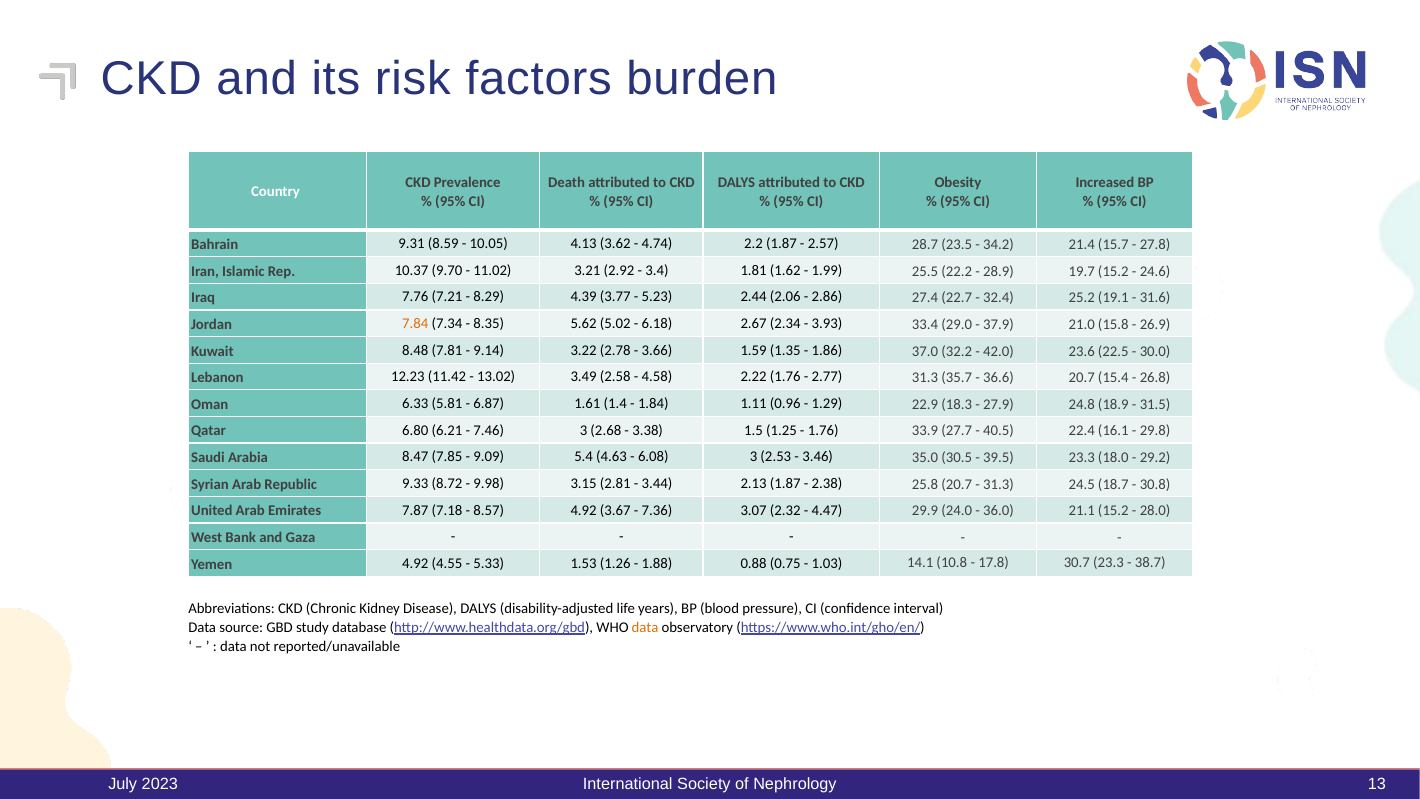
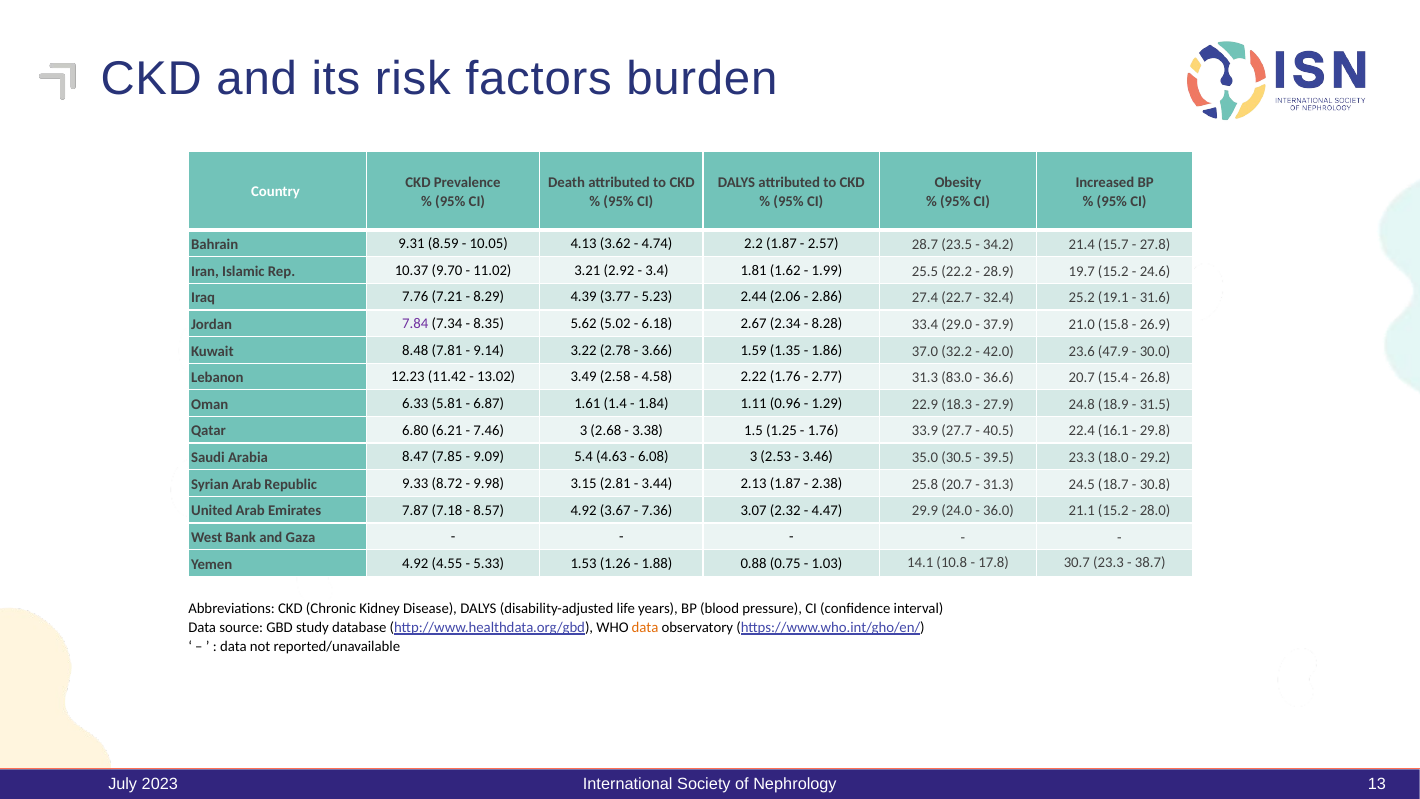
7.84 colour: orange -> purple (415, 324)
3.93: 3.93 -> 8.28 (827, 324)
22.5: 22.5 -> 47.9 (1113, 351)
35.7: 35.7 -> 83.0 (957, 378)
